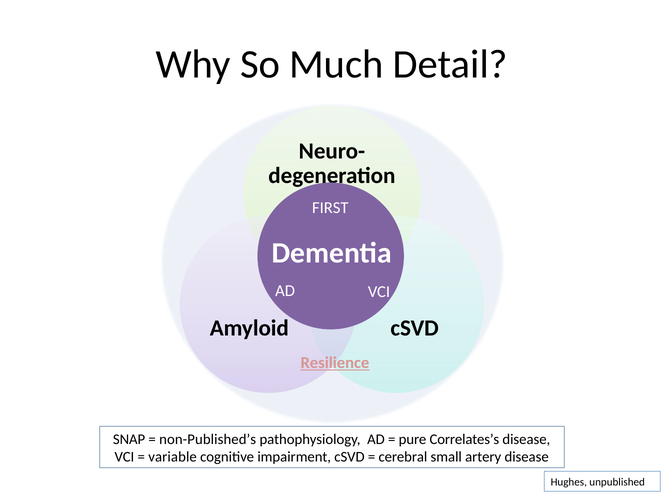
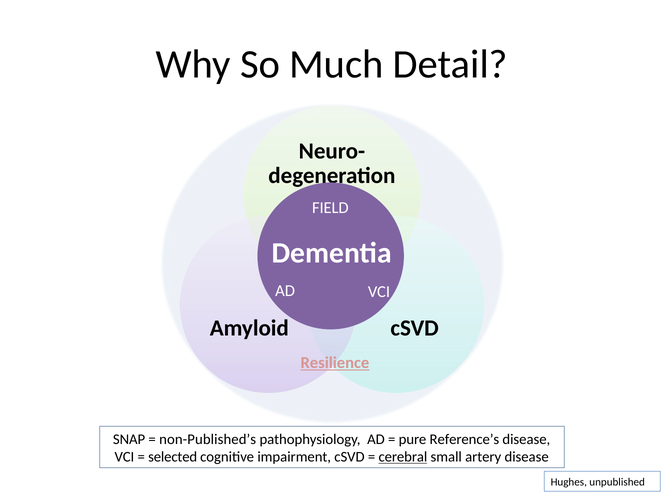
FIRST: FIRST -> FIELD (330, 208)
Correlates’s: Correlates’s -> Reference’s (464, 439)
variable: variable -> selected (173, 457)
cerebral underline: none -> present (403, 457)
